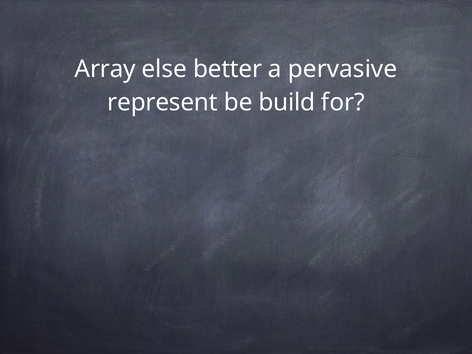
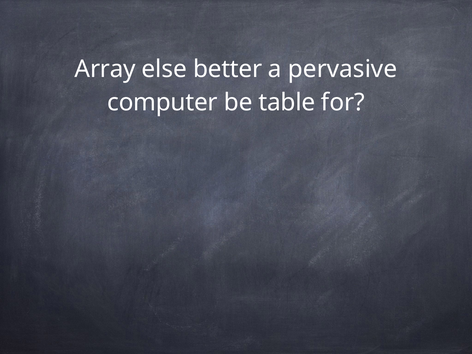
represent: represent -> computer (162, 102)
build: build -> table (287, 102)
